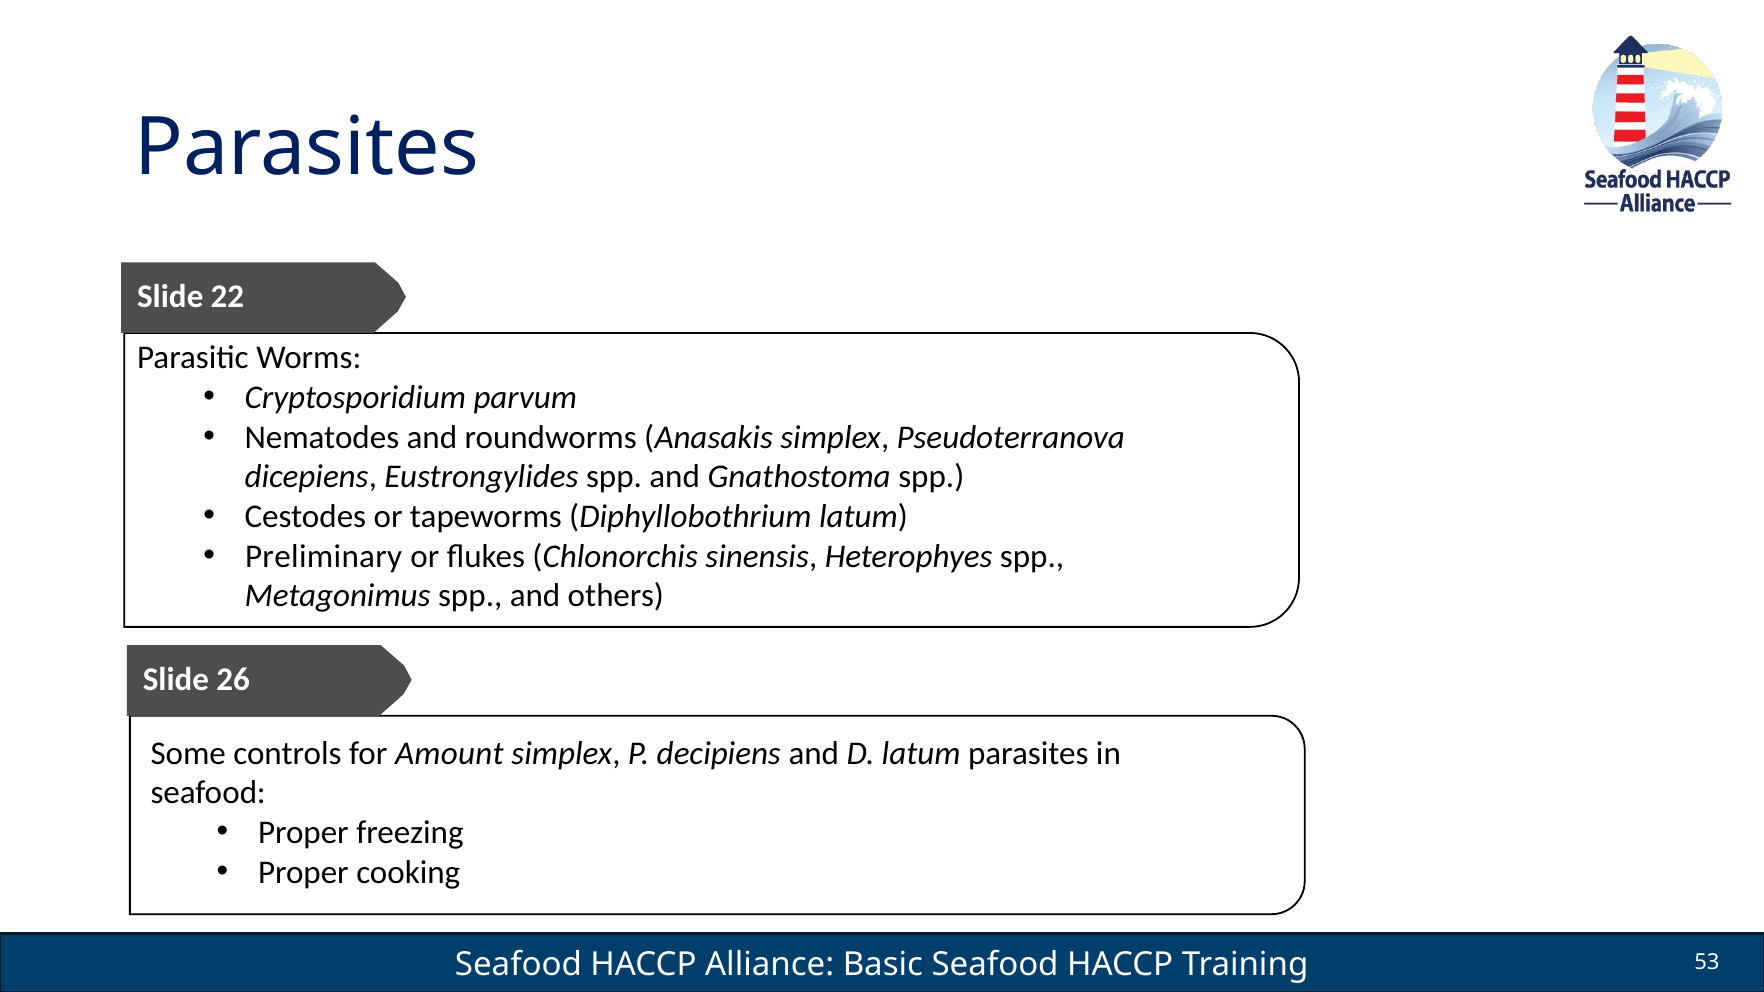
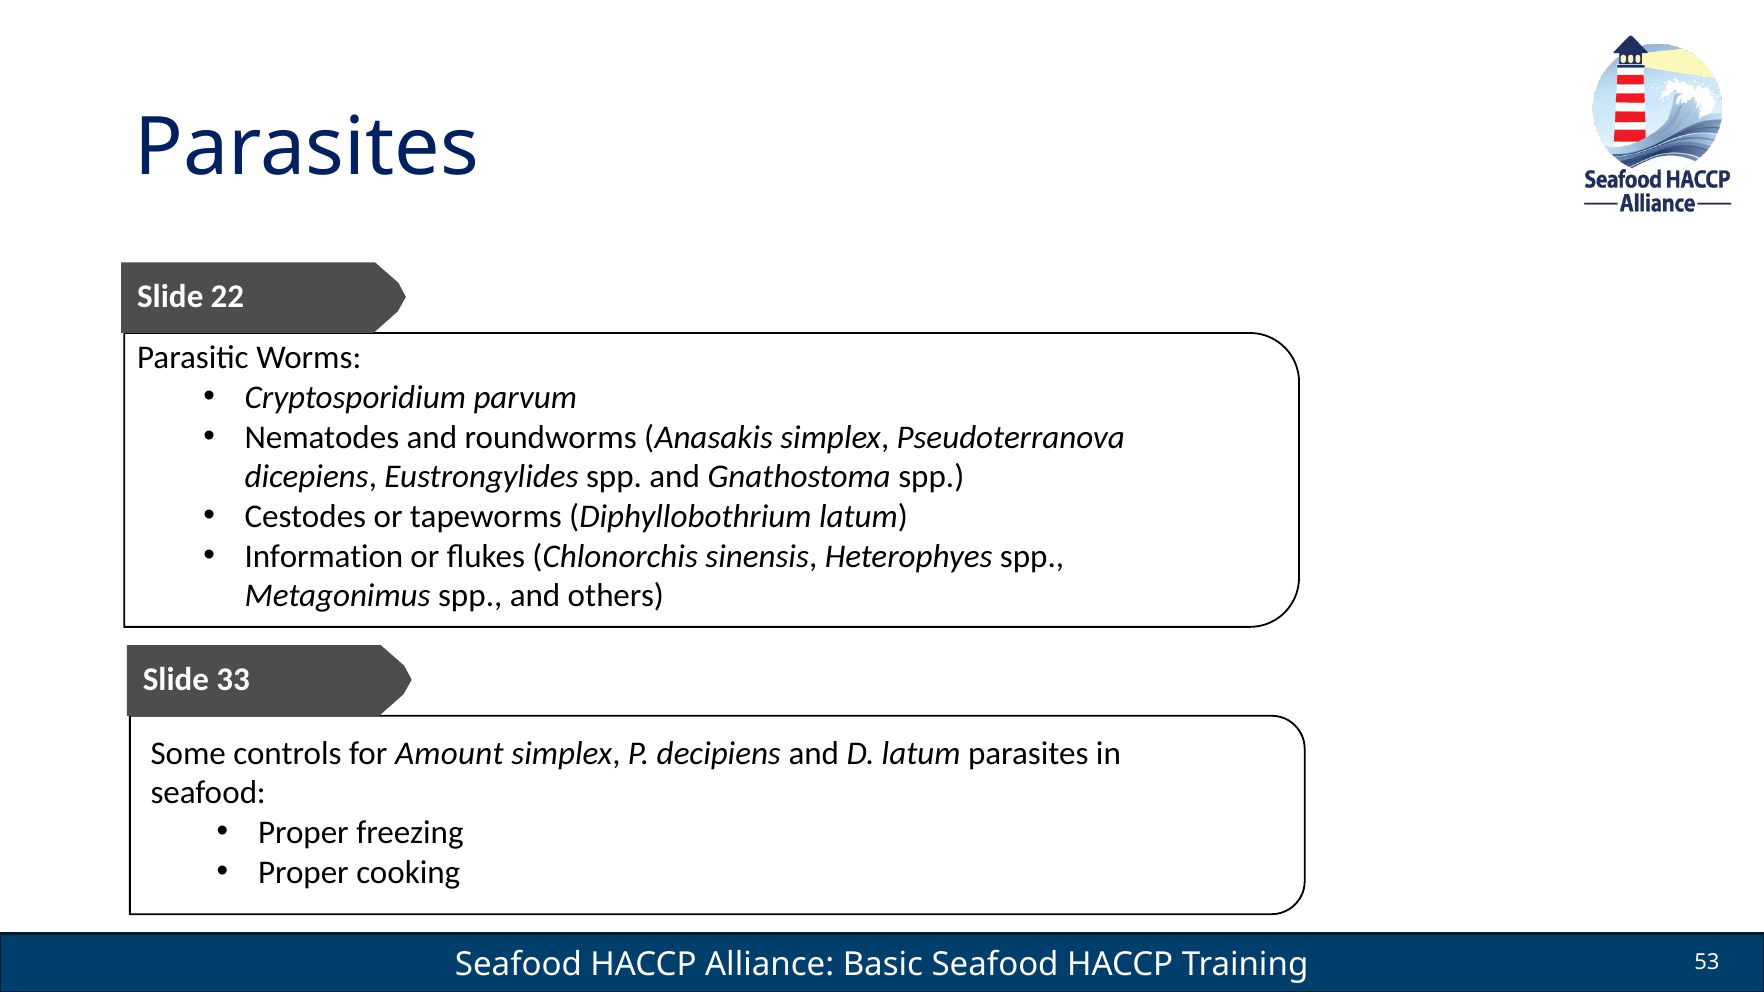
Preliminary: Preliminary -> Information (324, 557)
26: 26 -> 33 (233, 679)
